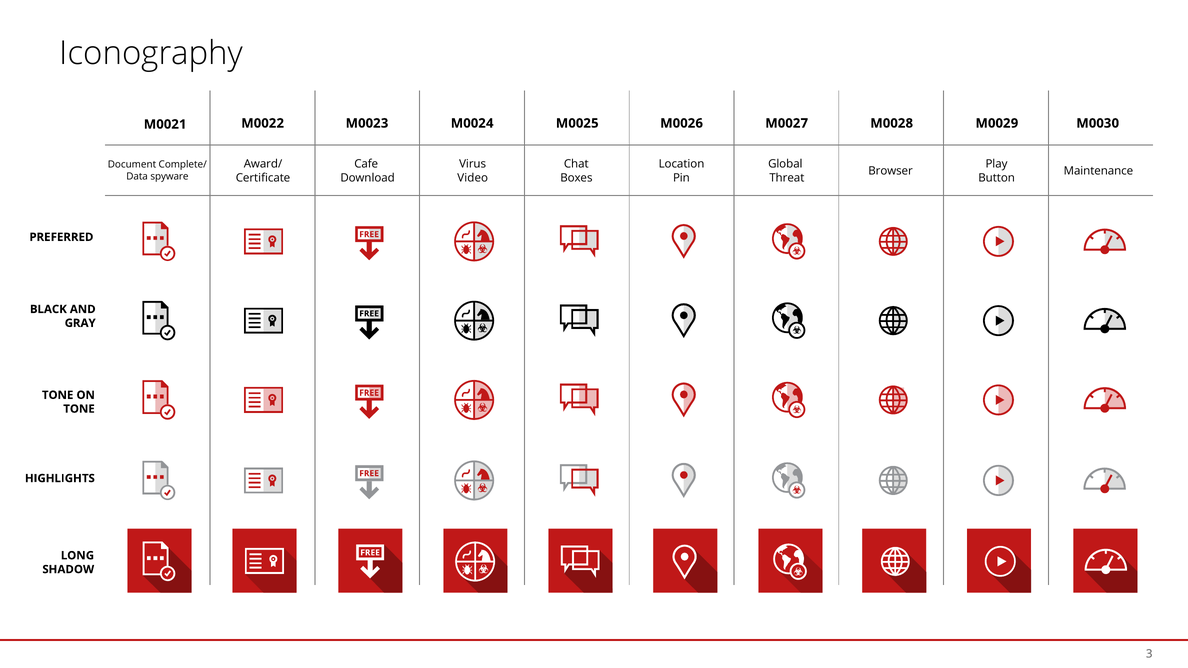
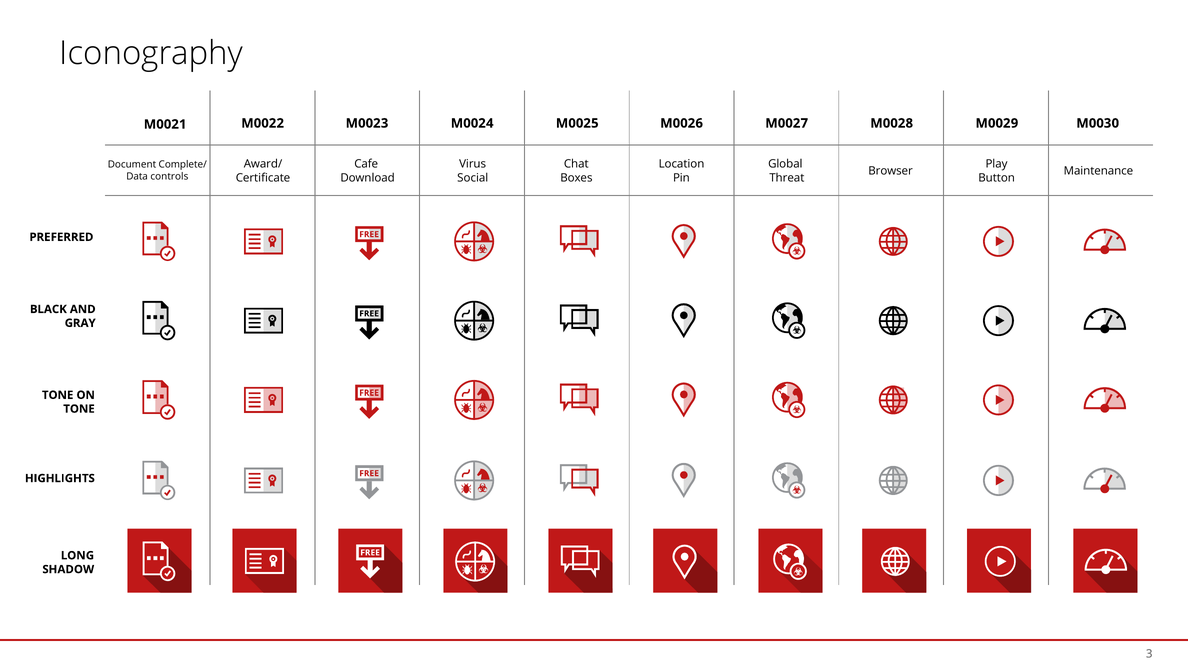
spyware: spyware -> controls (169, 176)
Video: Video -> Social (473, 178)
